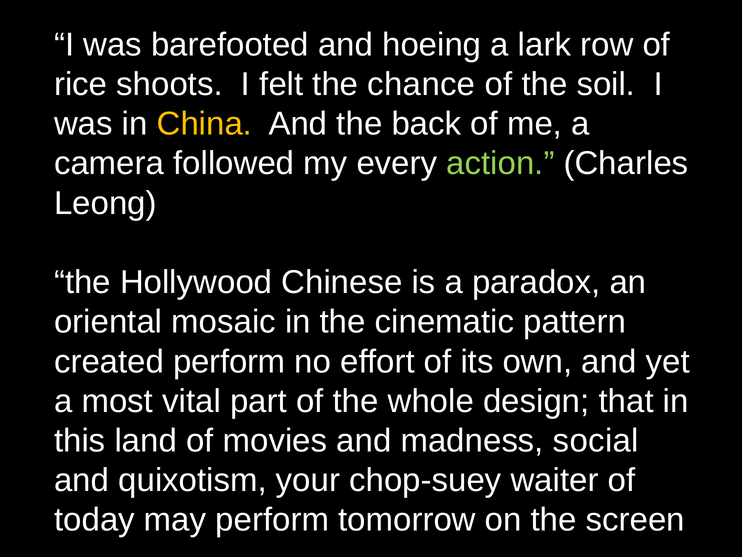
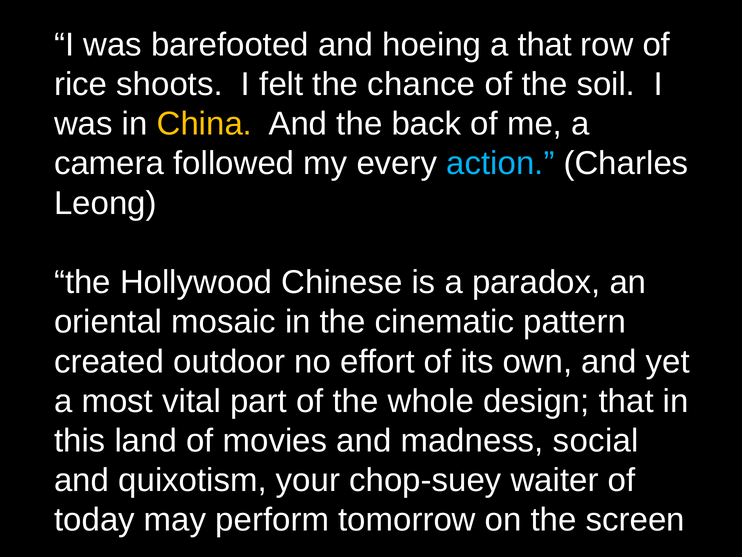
a lark: lark -> that (545, 45)
action colour: light green -> light blue (500, 163)
created perform: perform -> outdoor (229, 361)
